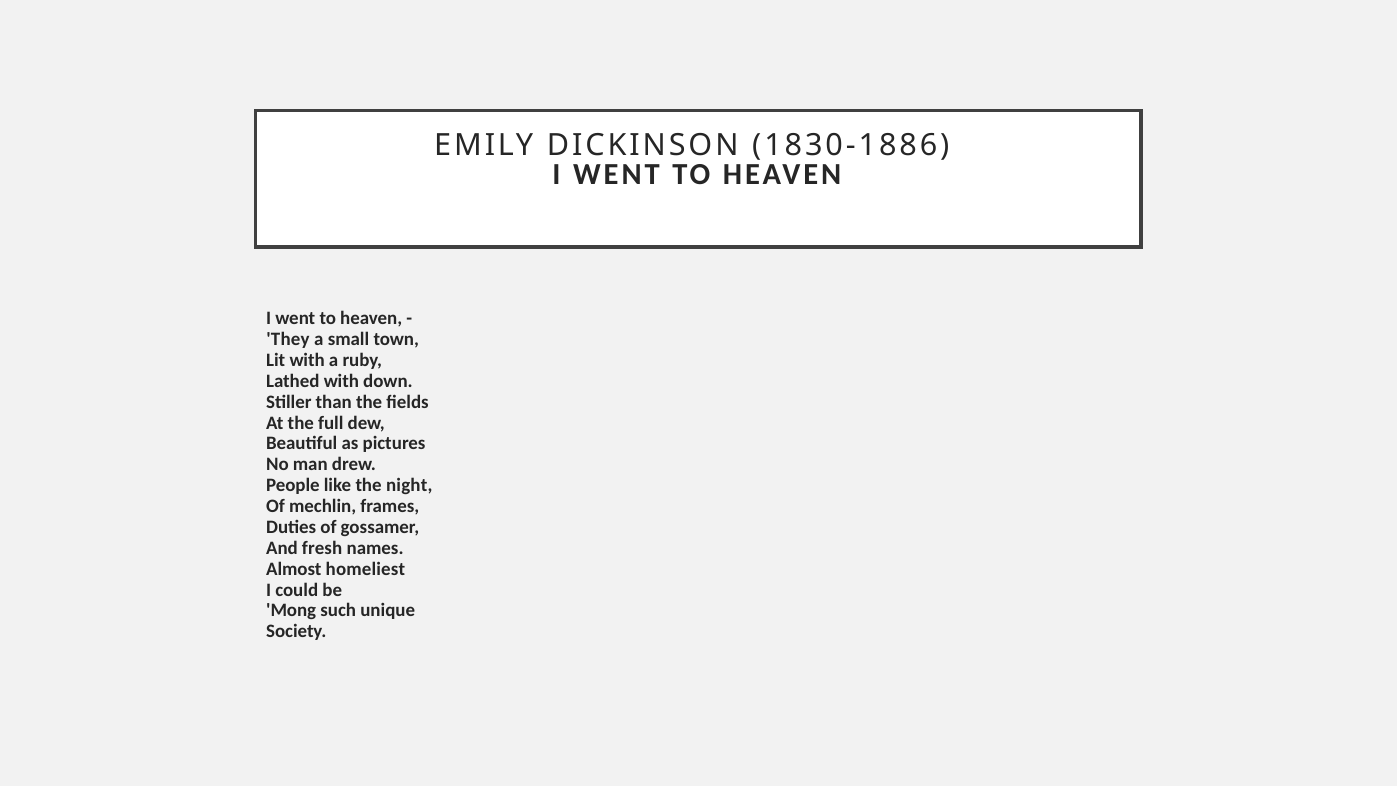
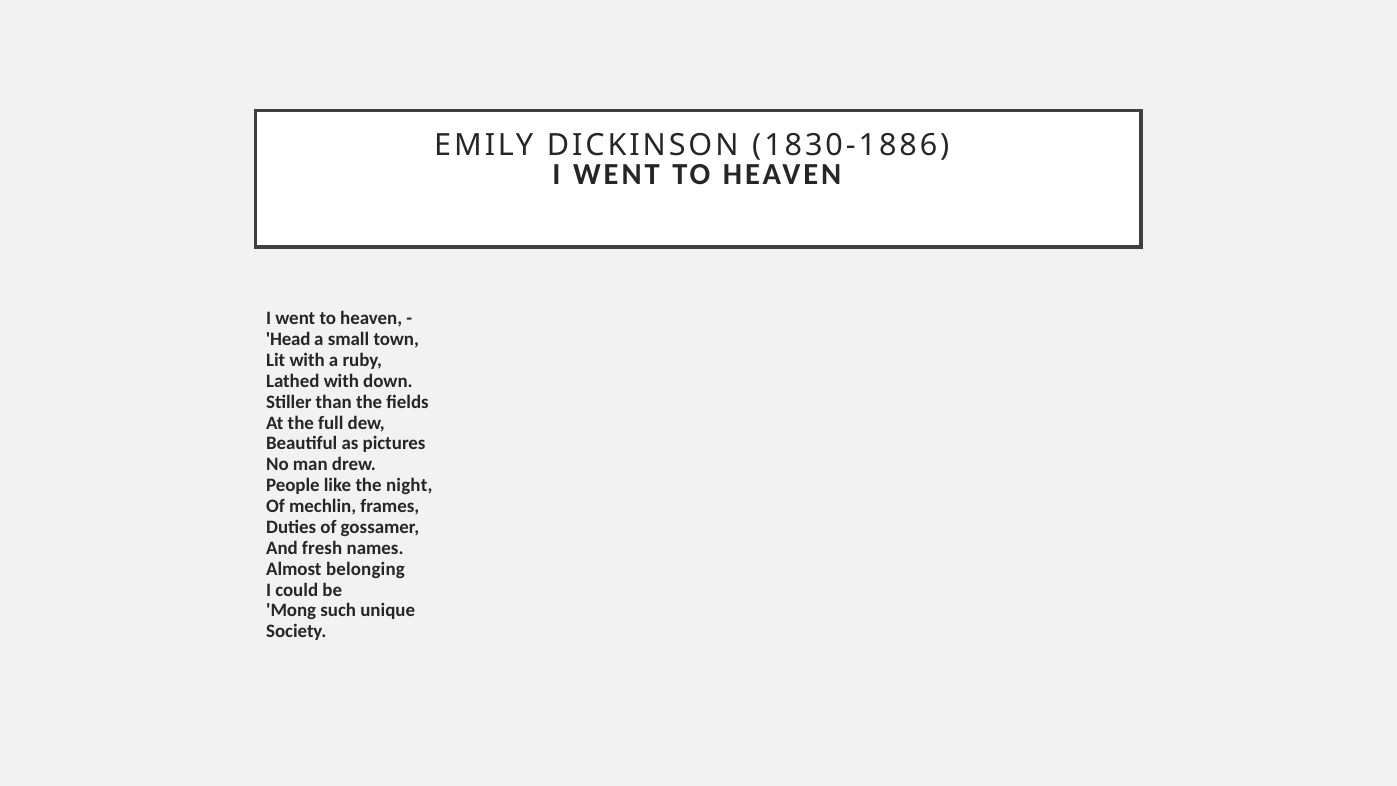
They: They -> Head (288, 339)
homeliest: homeliest -> belonging (365, 569)
